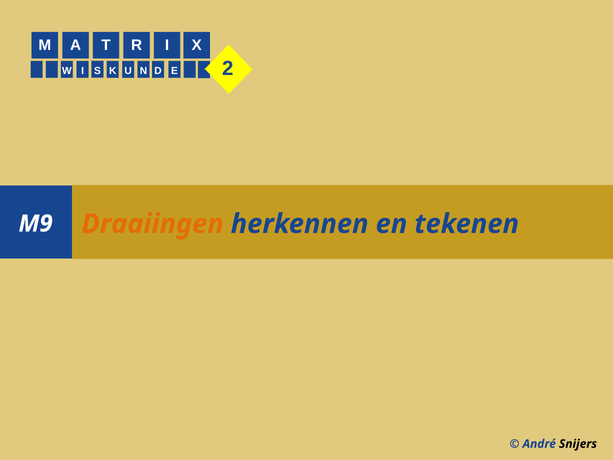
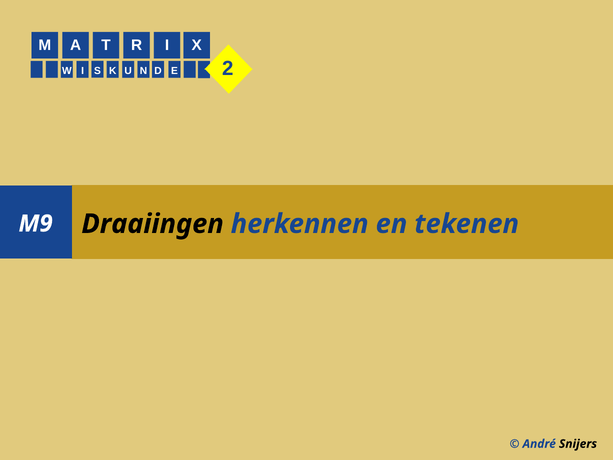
Draaiingen colour: orange -> black (153, 224)
